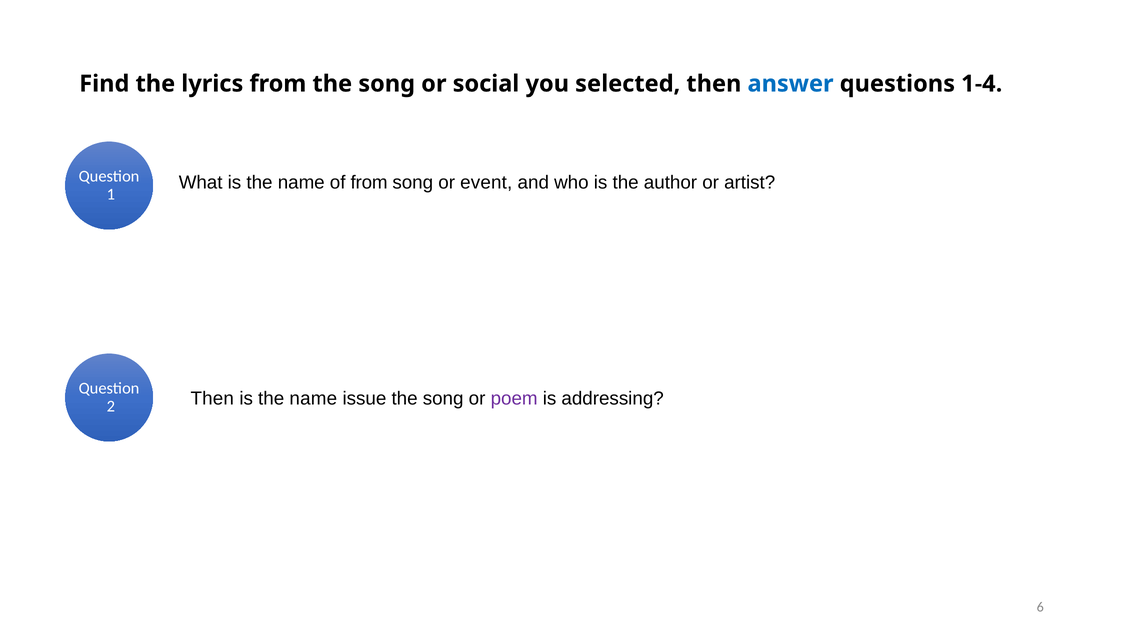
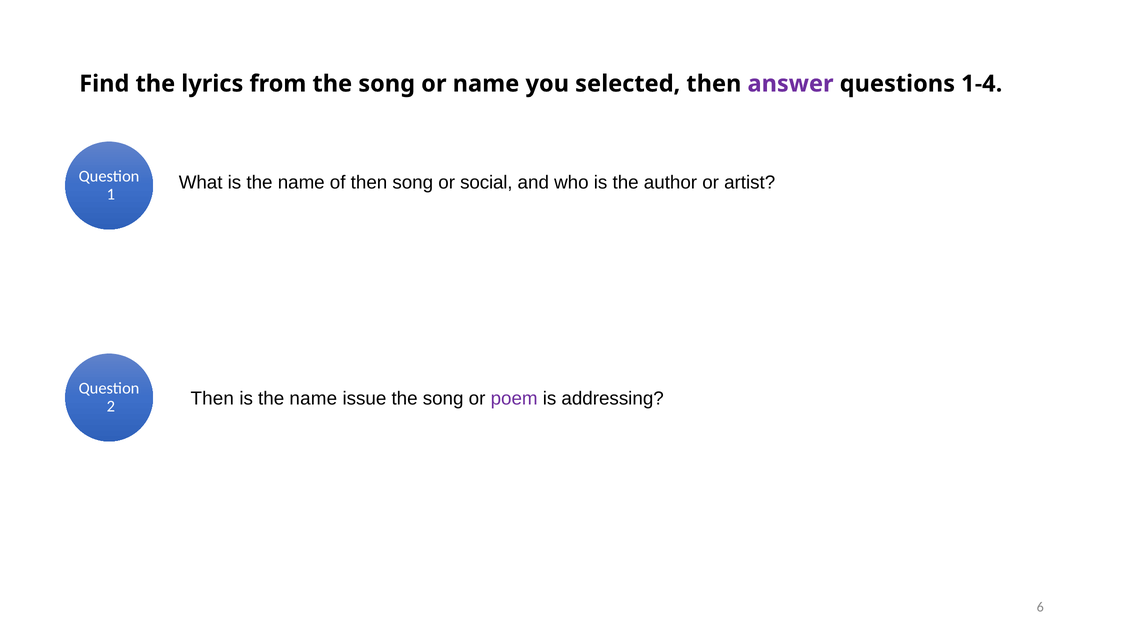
or social: social -> name (486, 84)
answer colour: blue -> purple (791, 84)
of from: from -> then (369, 183)
event: event -> social (486, 183)
